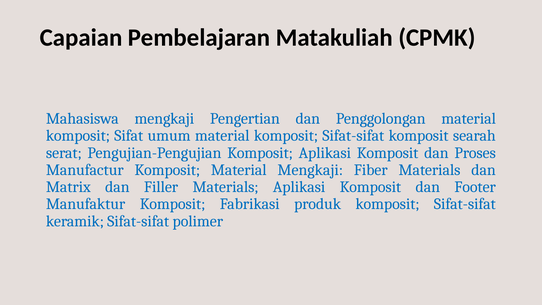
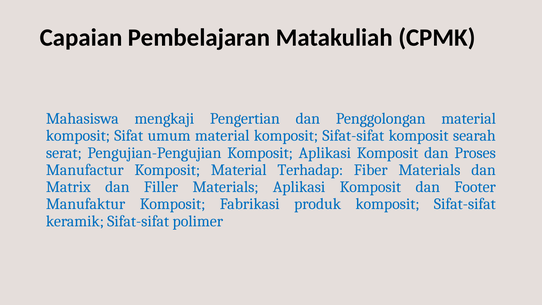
Material Mengkaji: Mengkaji -> Terhadap (310, 170)
